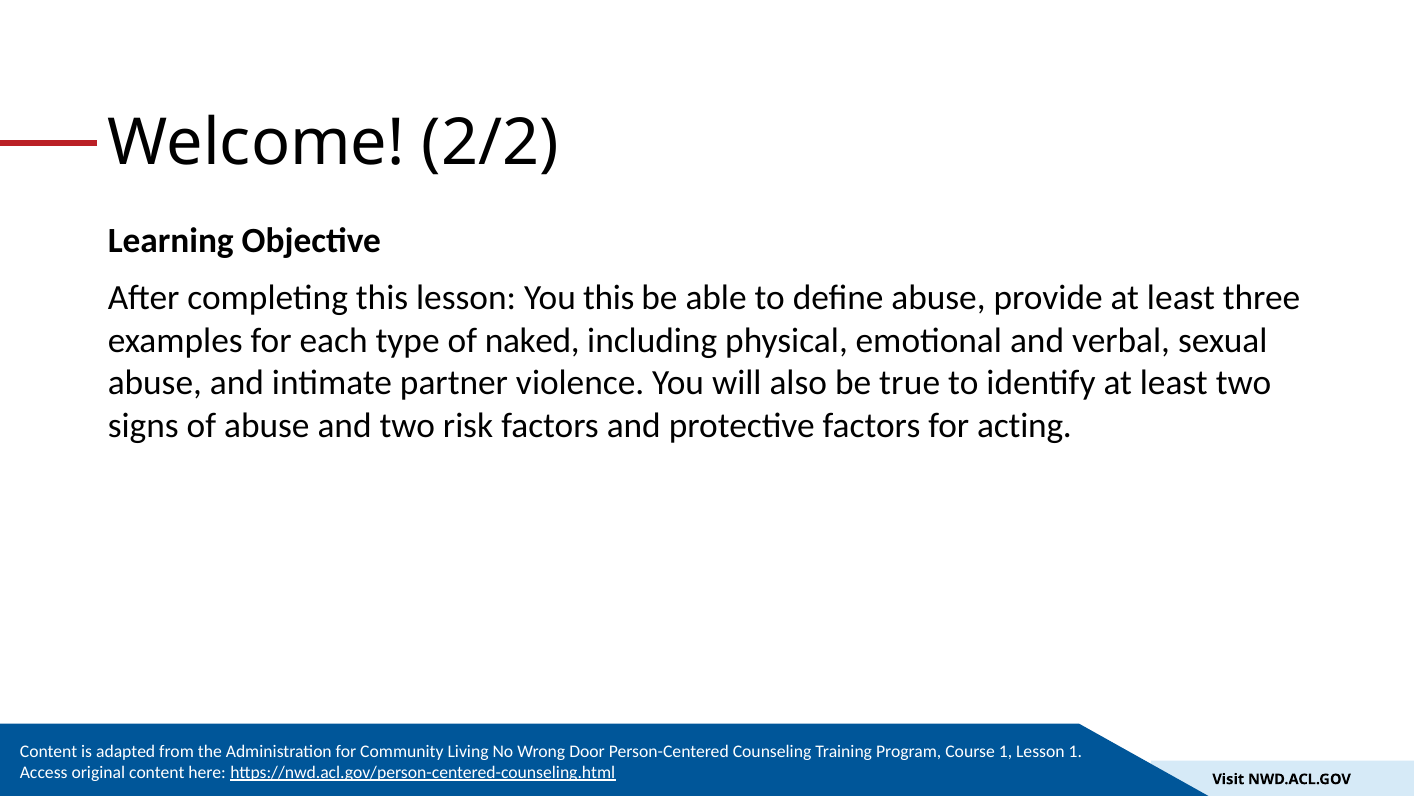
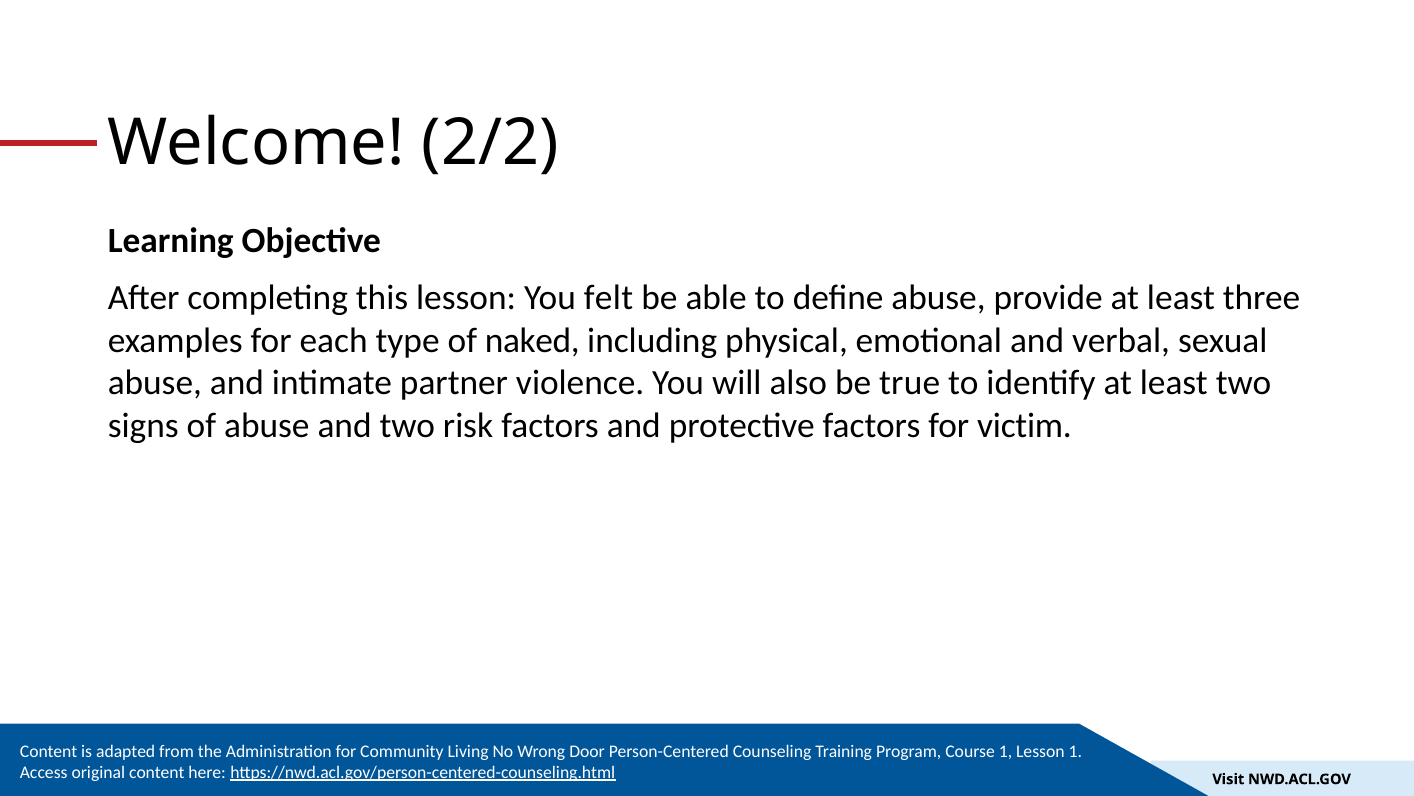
You this: this -> felt (609, 298)
acting: acting -> victim (1025, 425)
